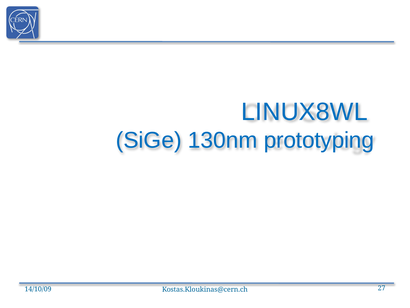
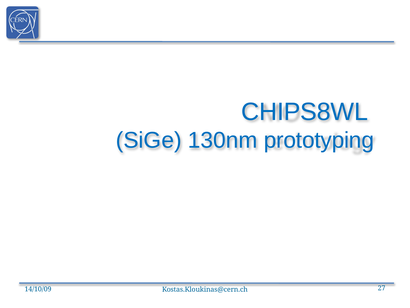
LINUX8WL: LINUX8WL -> CHIPS8WL (305, 112)
